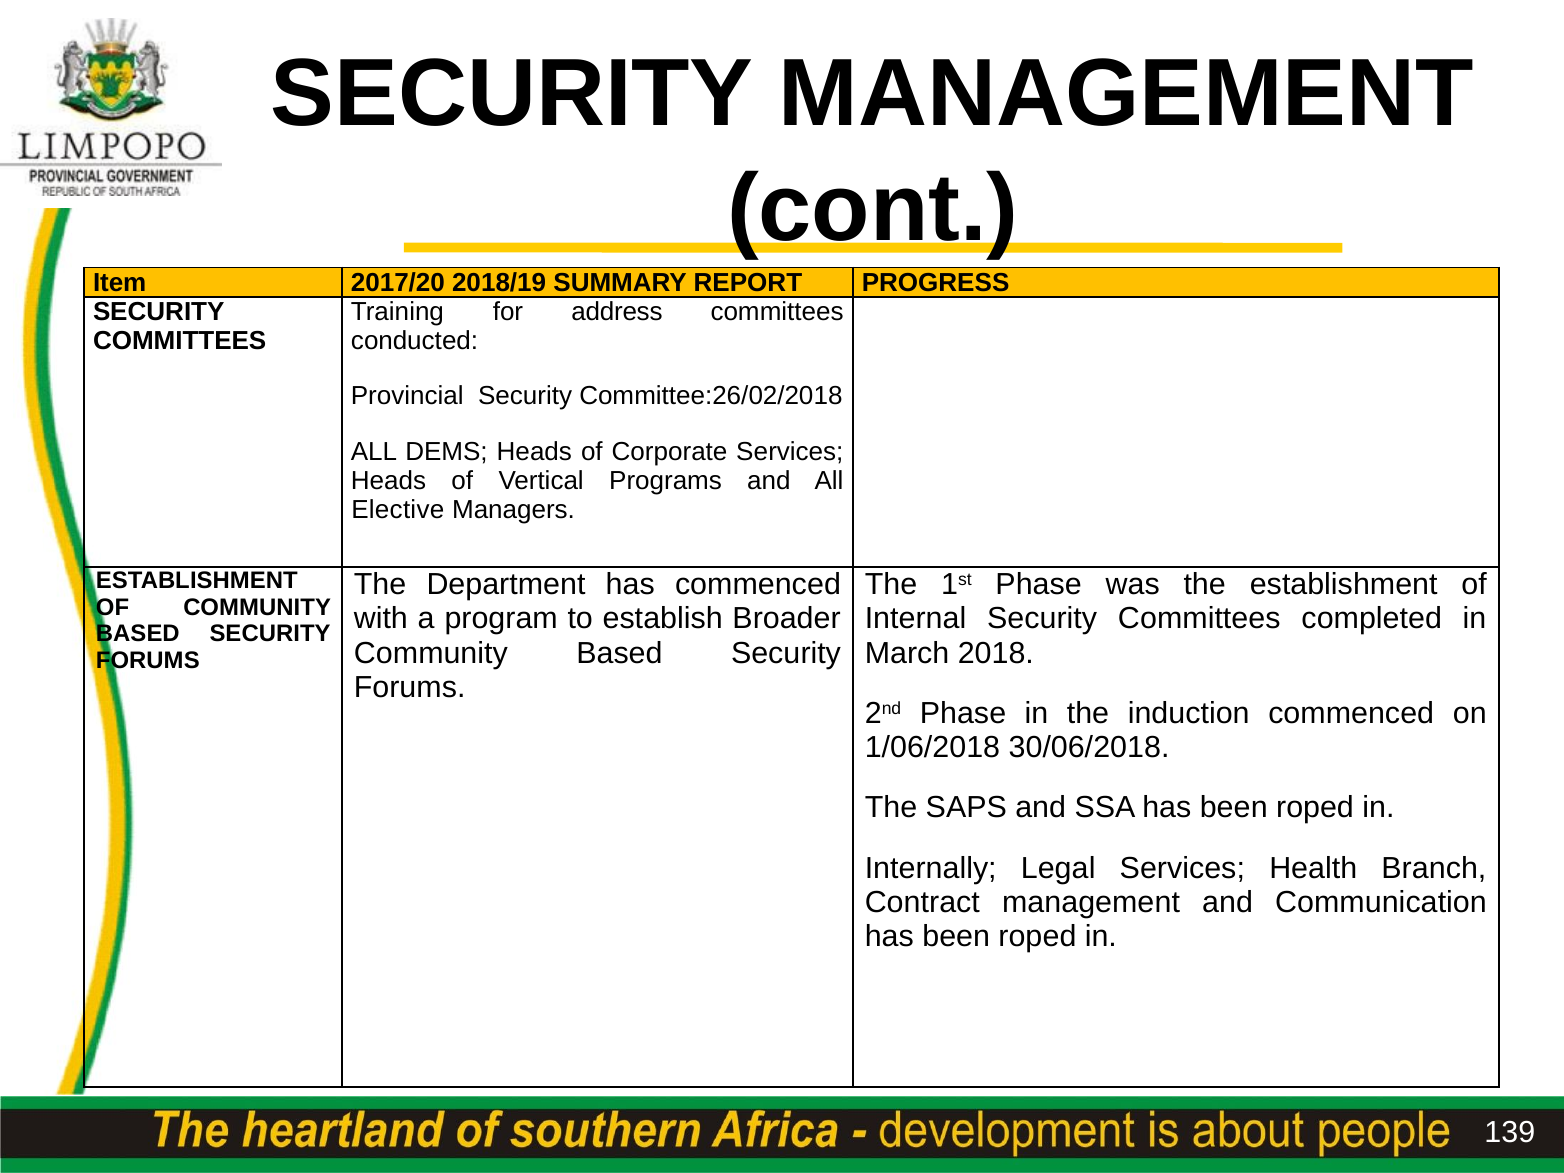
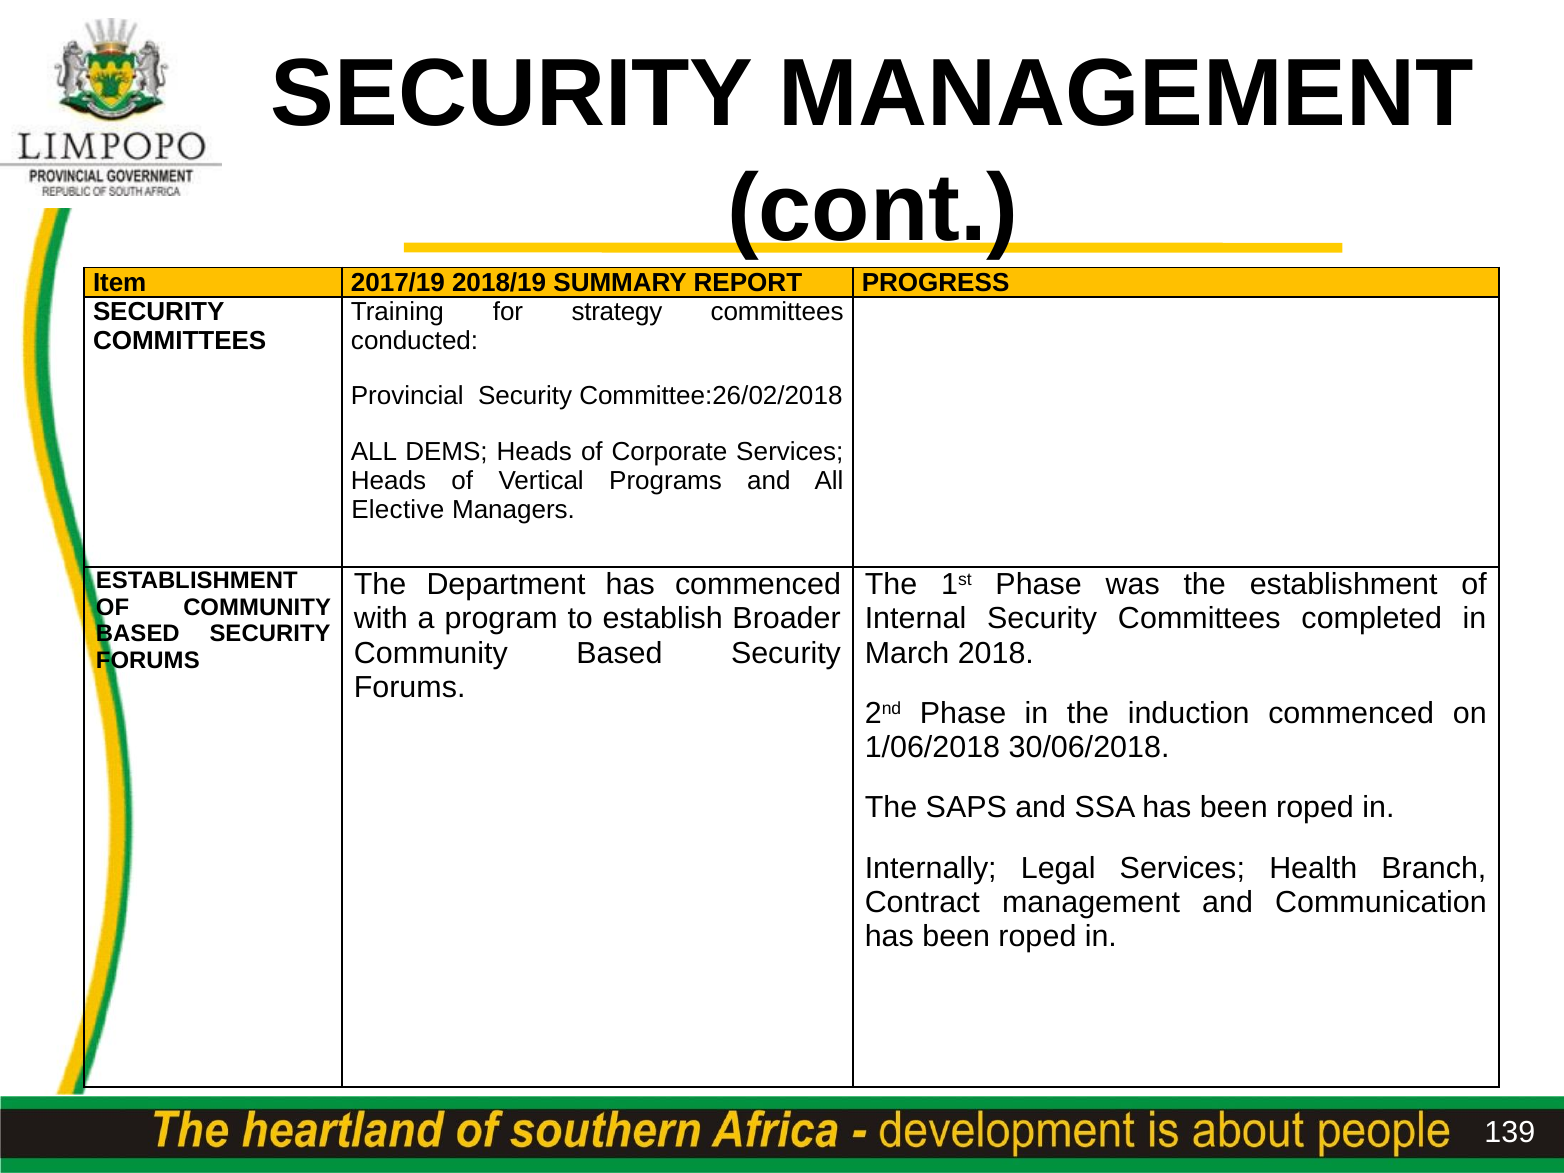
2017/20: 2017/20 -> 2017/19 (398, 283)
address: address -> strategy (617, 312)
